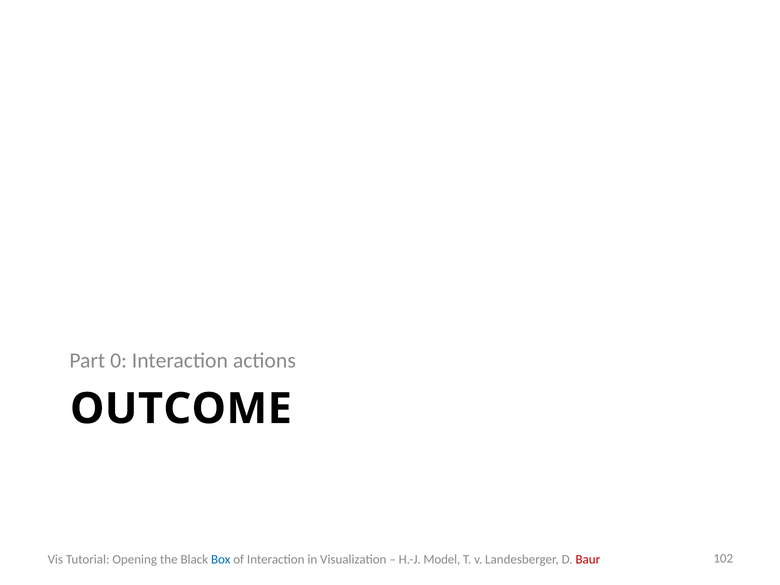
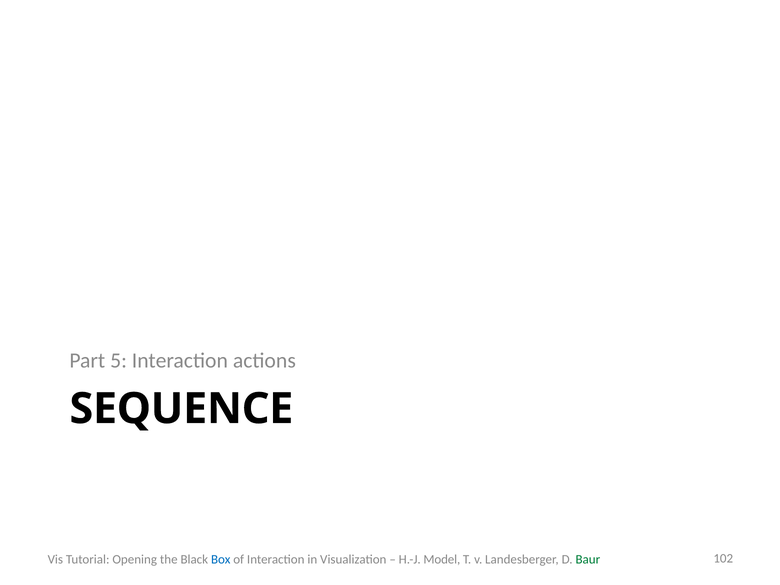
0: 0 -> 5 (119, 360)
OUTCOME: OUTCOME -> SEQUENCE (181, 409)
Baur colour: red -> green (588, 560)
